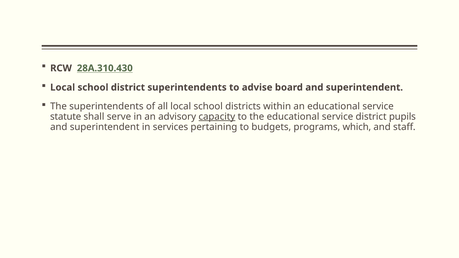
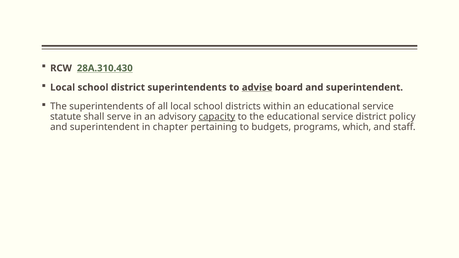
advise underline: none -> present (257, 87)
pupils: pupils -> policy (402, 117)
services: services -> chapter (170, 127)
